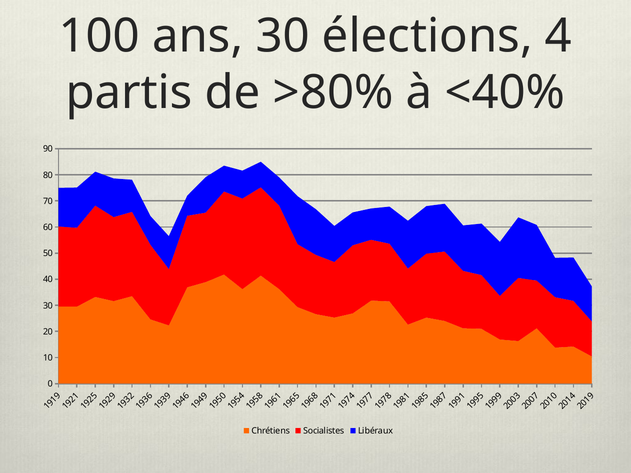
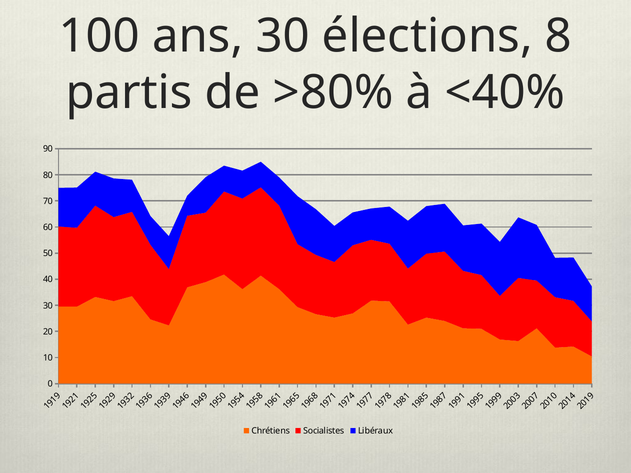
élections 4: 4 -> 8 (559, 36)
